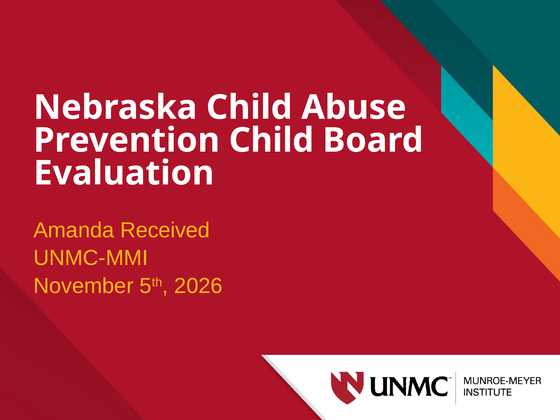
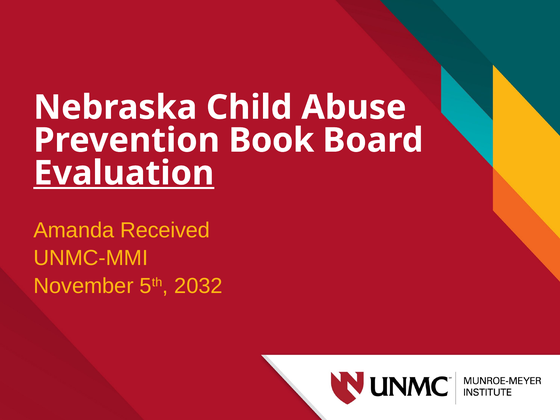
Prevention Child: Child -> Book (271, 140)
Evaluation underline: none -> present (124, 173)
2026: 2026 -> 2032 (198, 286)
